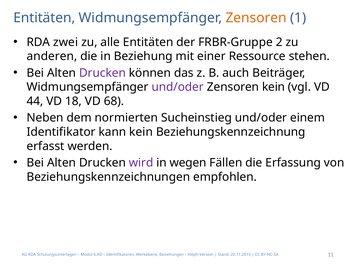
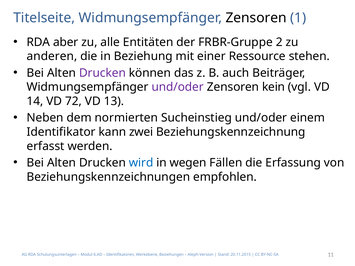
Entitäten: Entitäten -> Titelseite (44, 18)
Zensoren colour: orange -> black (256, 18)
zwei: zwei -> aber (66, 42)
44: 44 -> 14 (35, 101)
18: 18 -> 72 (74, 101)
68: 68 -> 13 (114, 101)
kann kein: kein -> zwei (141, 132)
wird colour: purple -> blue (141, 163)
